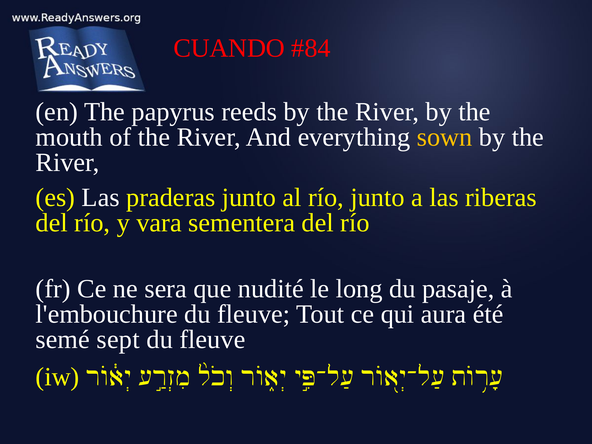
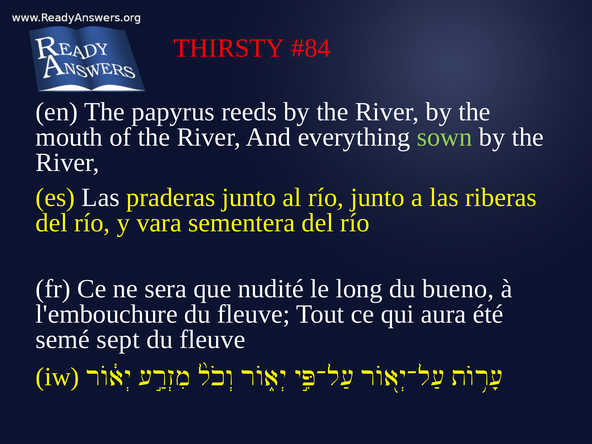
CUANDO: CUANDO -> THIRSTY (229, 48)
sown colour: yellow -> light green (445, 137)
pasaje: pasaje -> bueno (458, 289)
